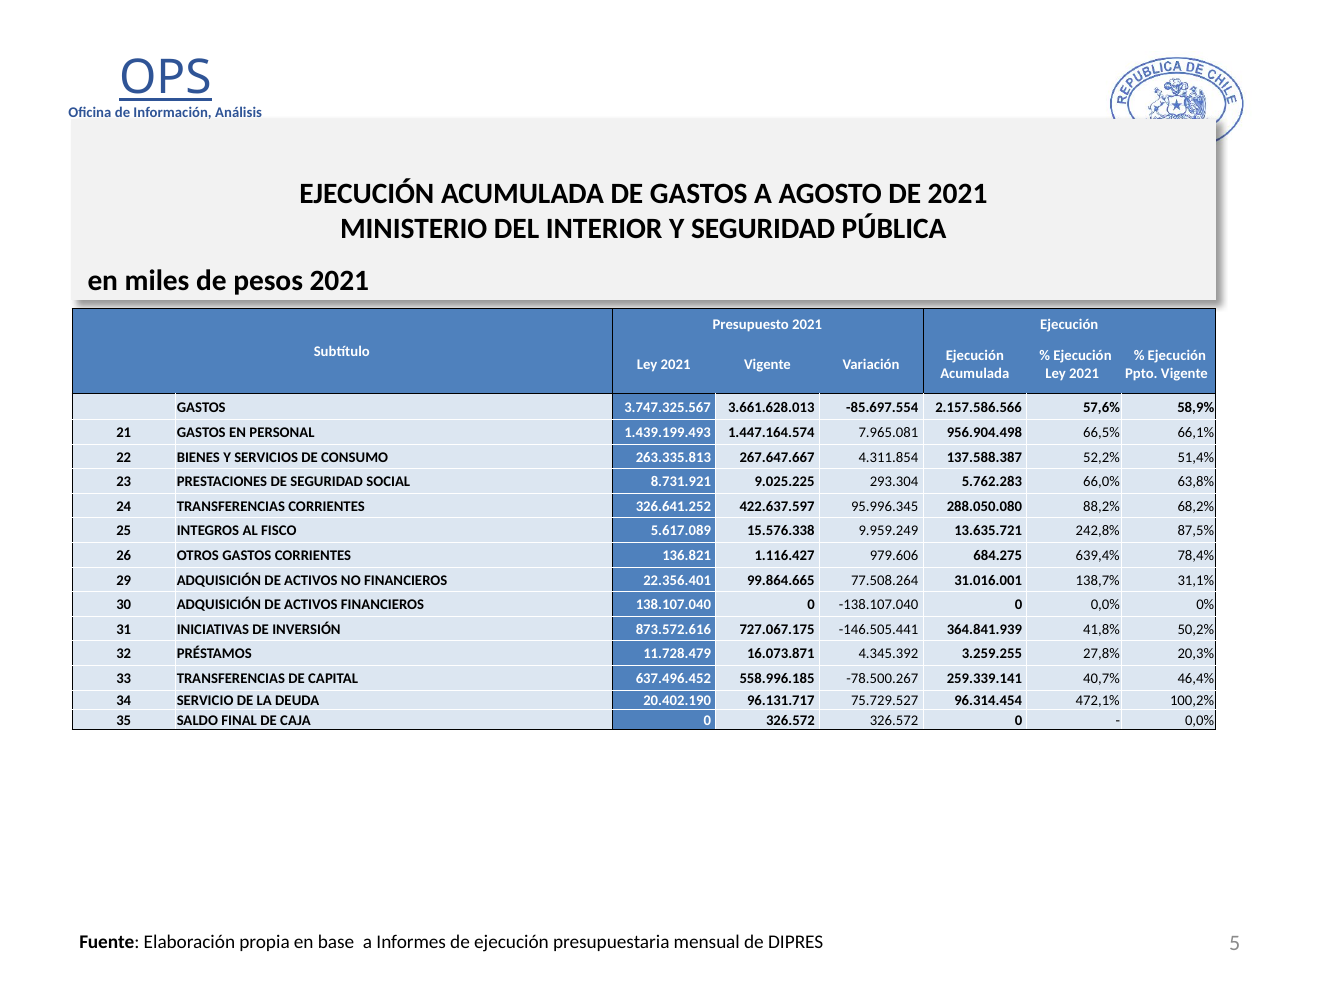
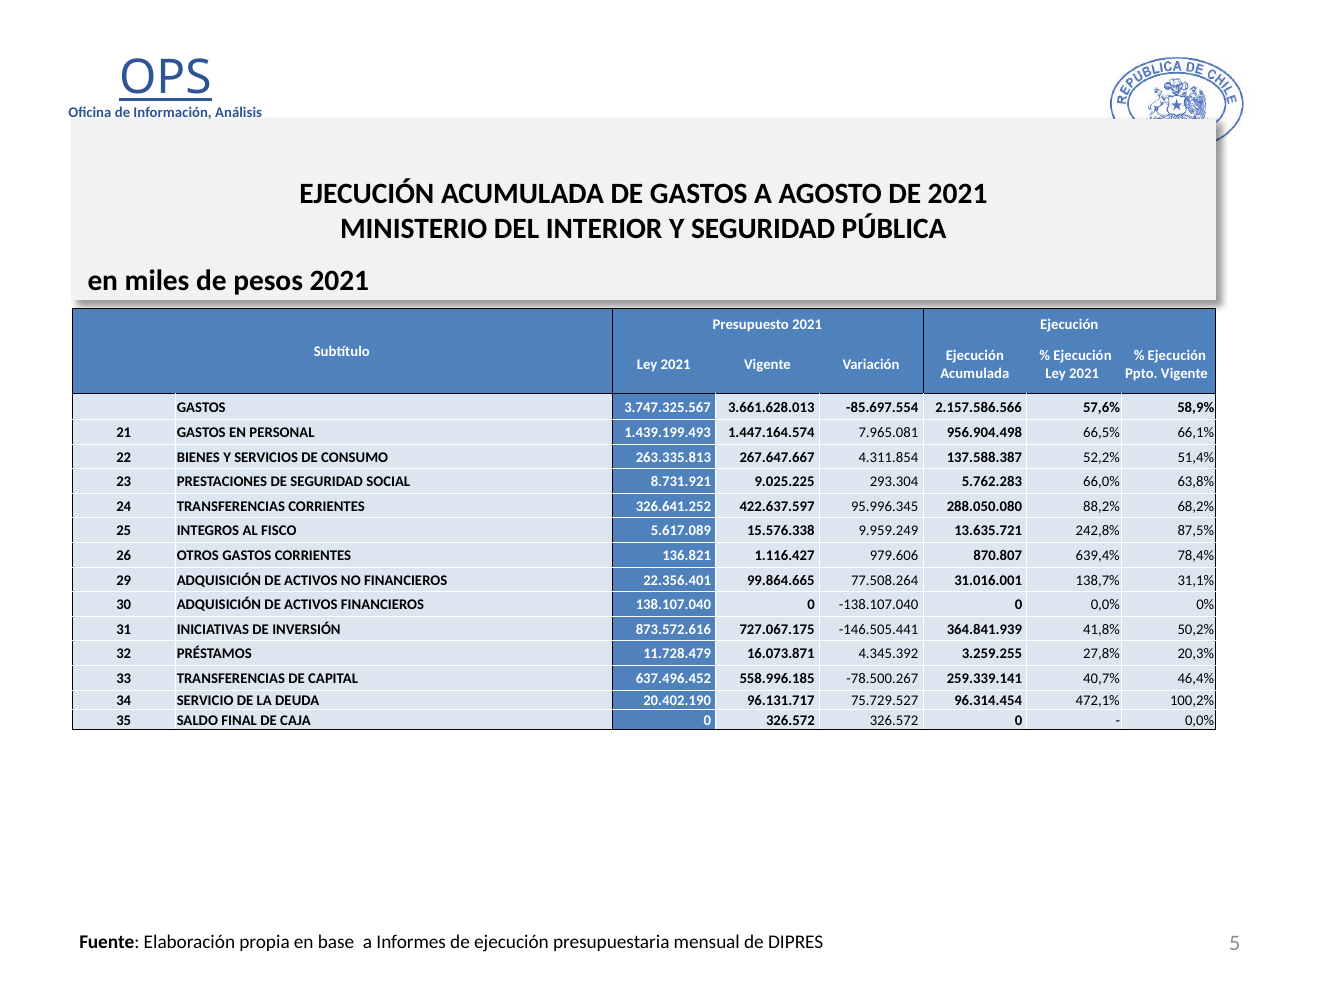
684.275: 684.275 -> 870.807 (998, 555)
